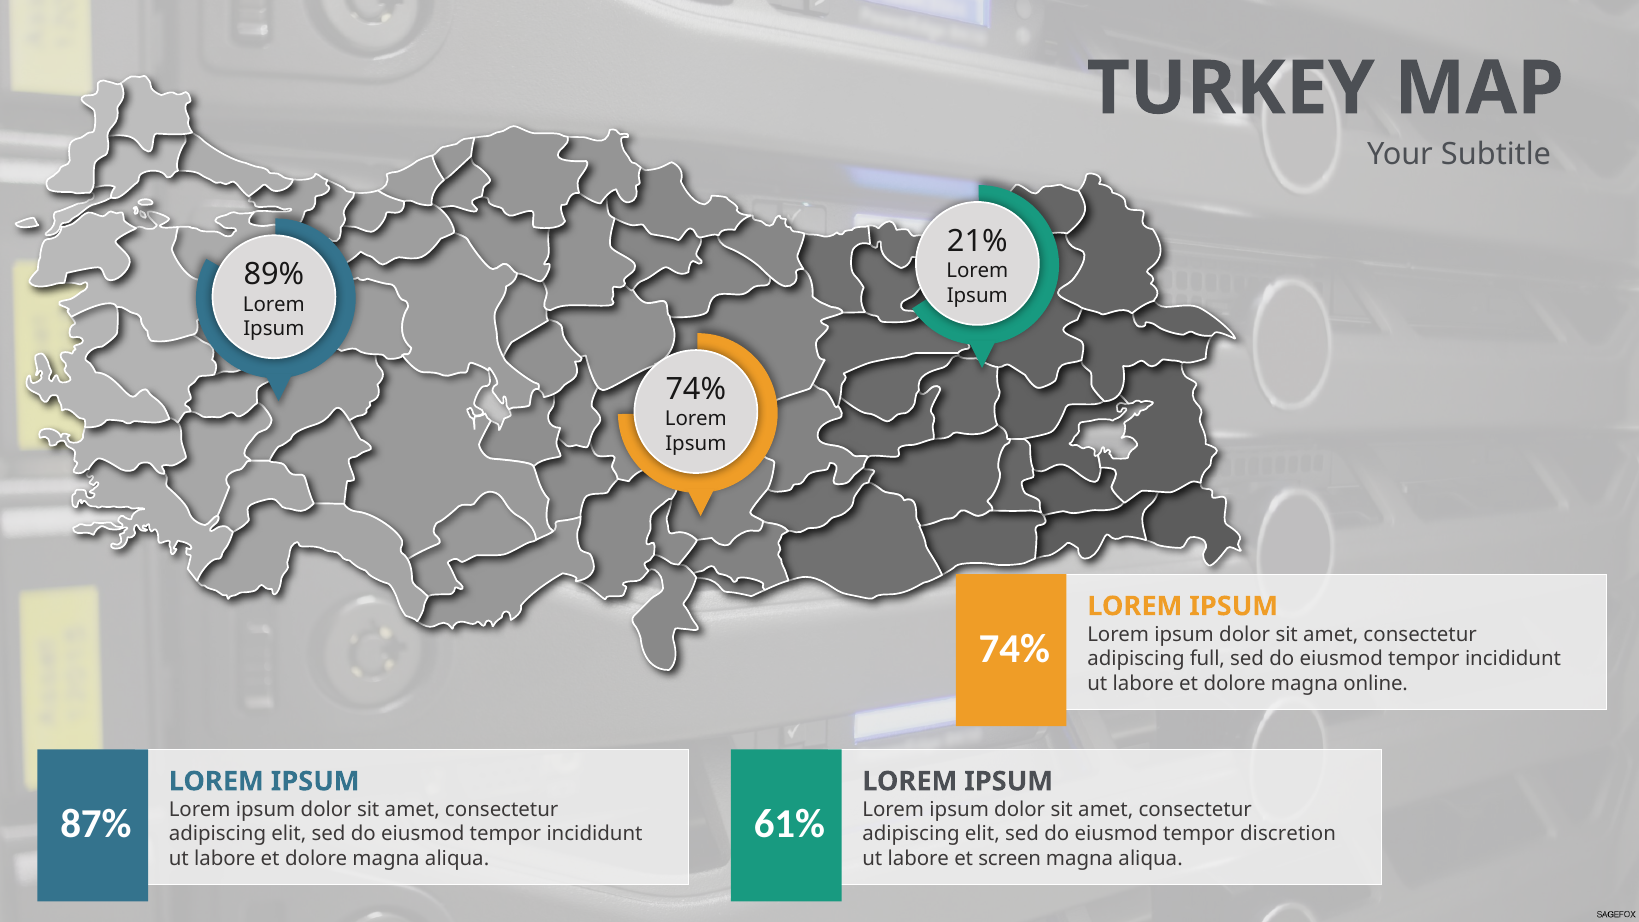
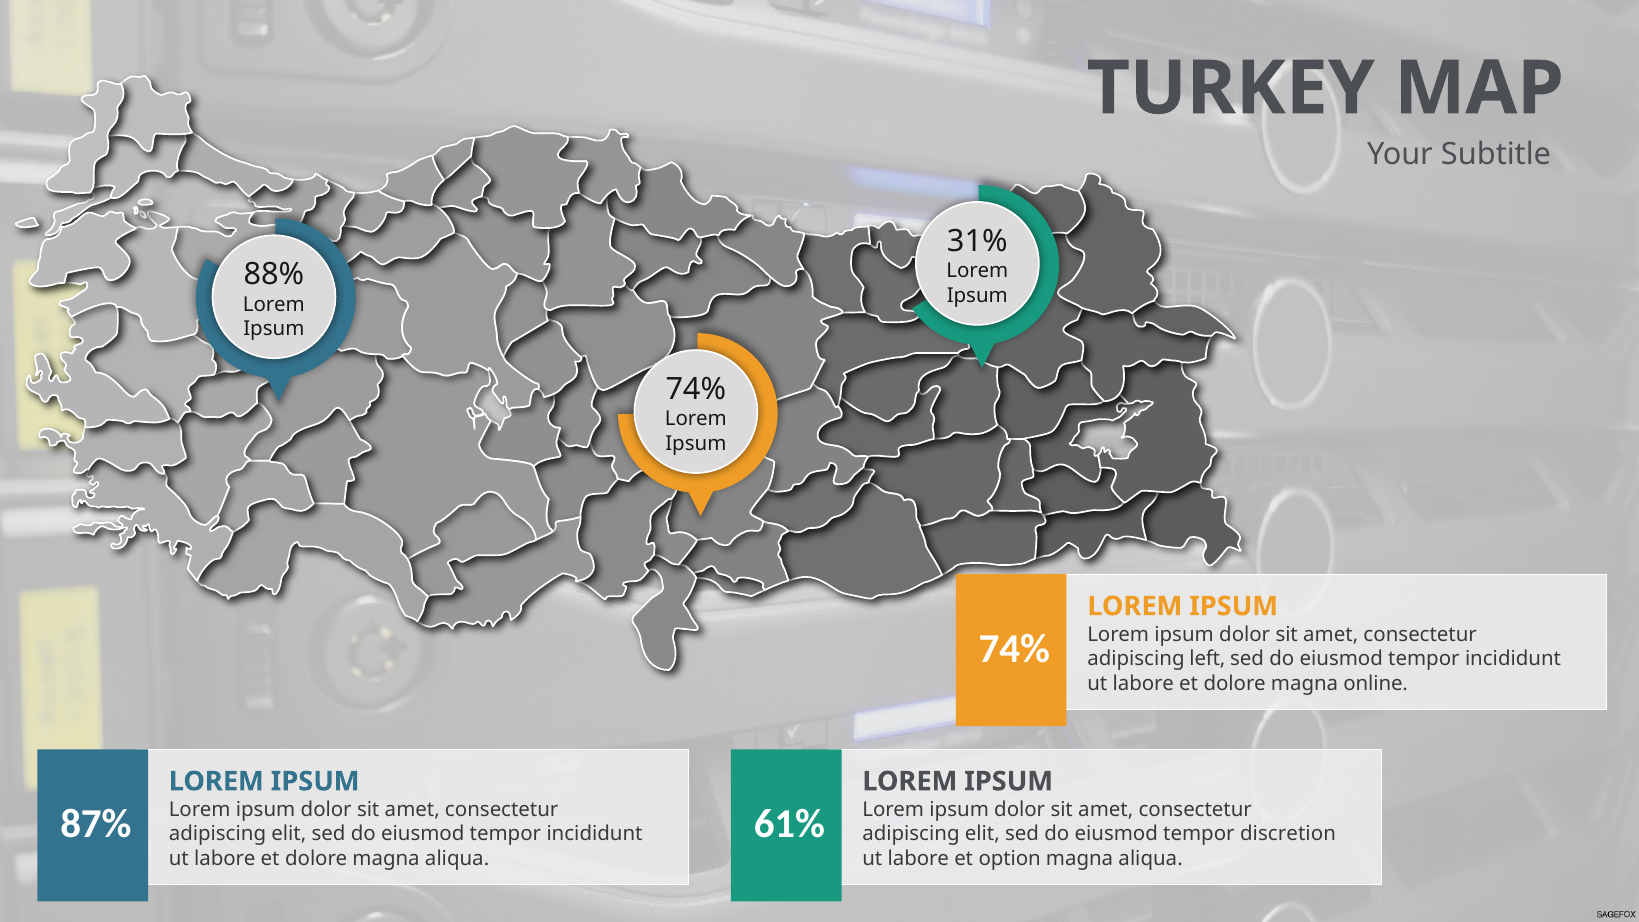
21%: 21% -> 31% (977, 241)
89%: 89% -> 88% (274, 274)
full: full -> left (1207, 659)
screen: screen -> option (1010, 859)
